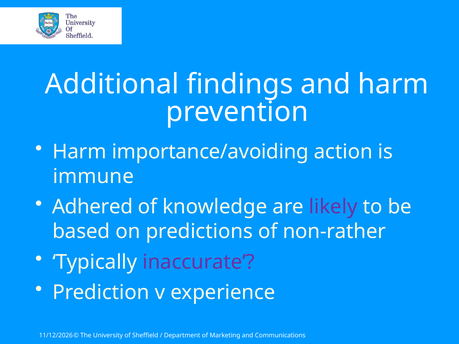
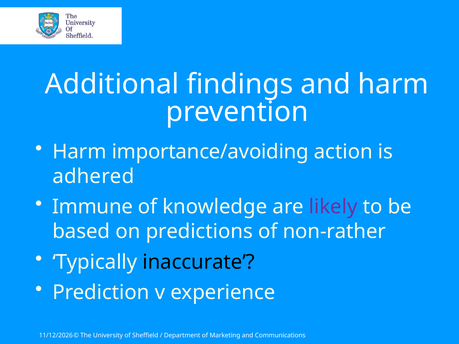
immune: immune -> adhered (93, 176)
Adhered: Adhered -> Immune (93, 207)
inaccurate colour: purple -> black (199, 262)
